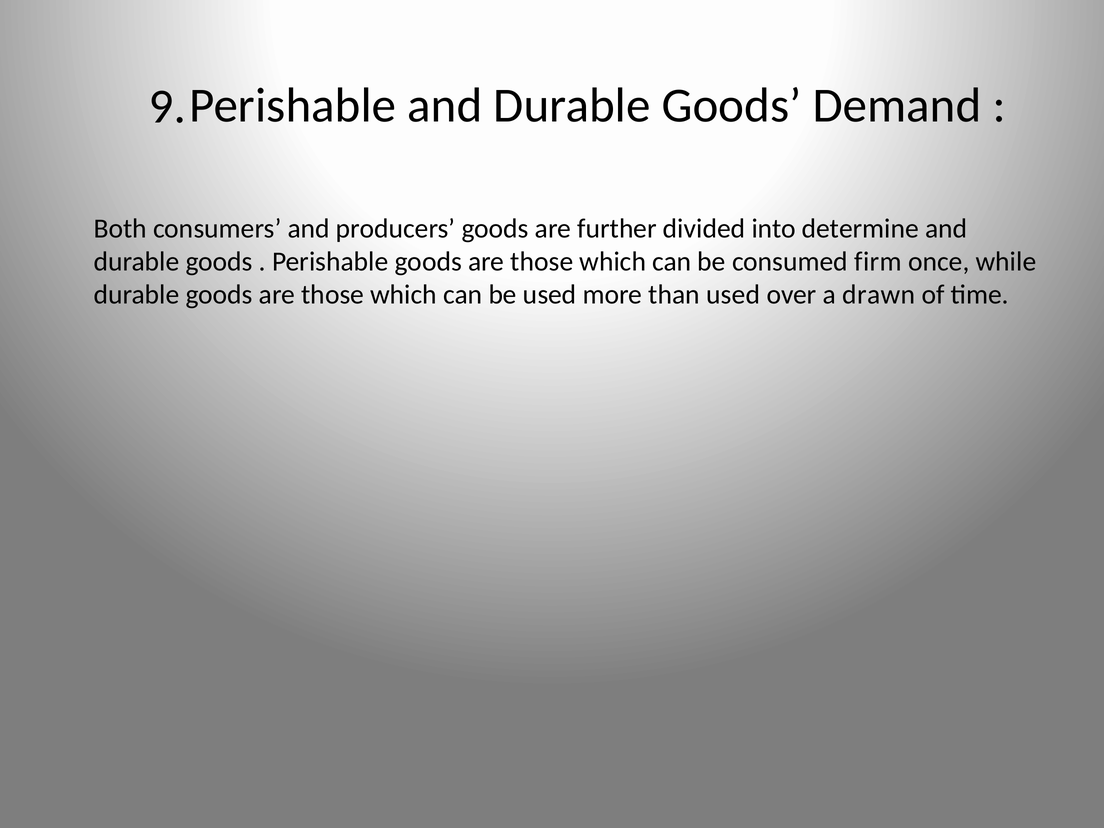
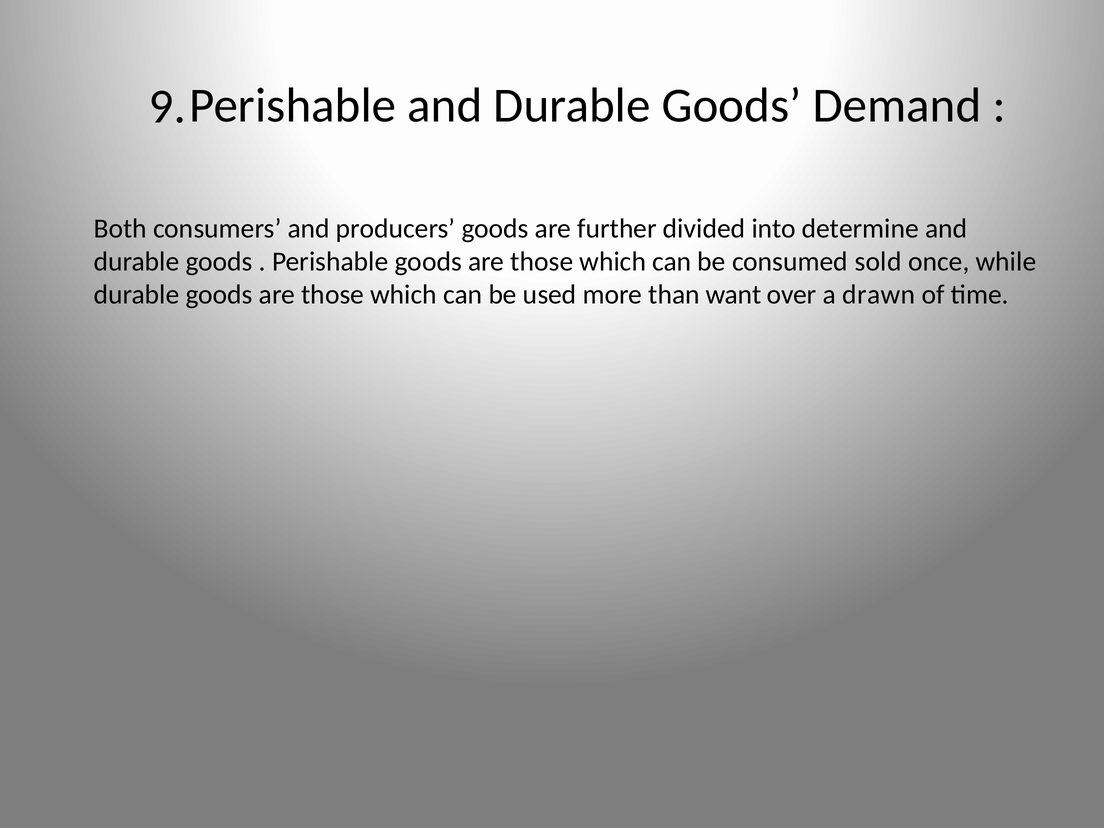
firm: firm -> sold (878, 262)
than used: used -> want (733, 295)
